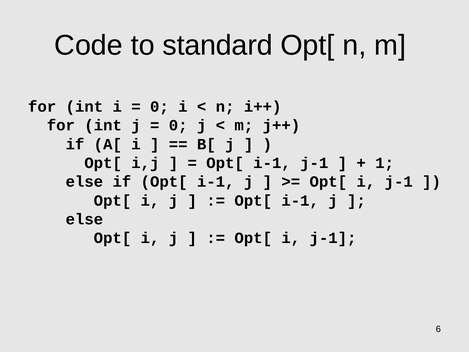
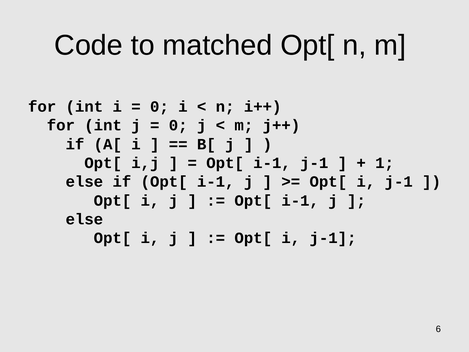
standard: standard -> matched (217, 45)
